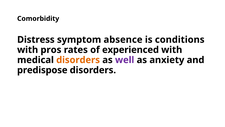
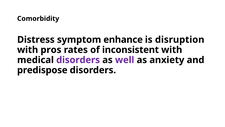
absence: absence -> enhance (123, 40)
conditions: conditions -> disruption (180, 40)
experienced: experienced -> inconsistent (131, 50)
disorders colour: orange -> purple (78, 60)
